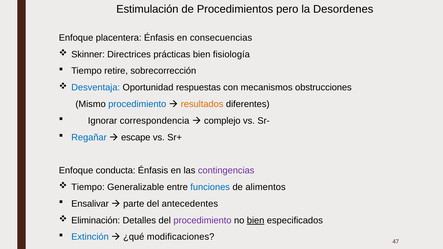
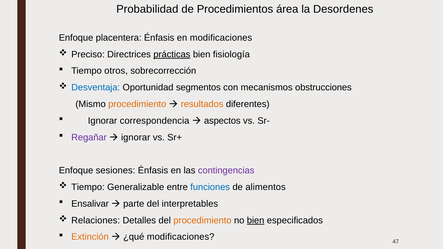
Estimulación: Estimulación -> Probabilidad (147, 9)
pero: pero -> área (287, 9)
en consecuencias: consecuencias -> modificaciones (221, 38)
Skinner: Skinner -> Preciso (88, 54)
prácticas underline: none -> present (172, 54)
retire: retire -> otros (116, 71)
respuestas: respuestas -> segmentos (198, 88)
procedimiento colour: blue -> orange (137, 104)
complejo: complejo -> aspectos (222, 121)
Regañar colour: blue -> purple (89, 137)
escape: escape -> ignorar (136, 137)
conducta: conducta -> sesiones (116, 171)
antecedentes: antecedentes -> interpretables (190, 204)
Eliminación: Eliminación -> Relaciones (96, 220)
procedimiento colour: purple -> orange (202, 220)
Extinción colour: blue -> orange (90, 237)
